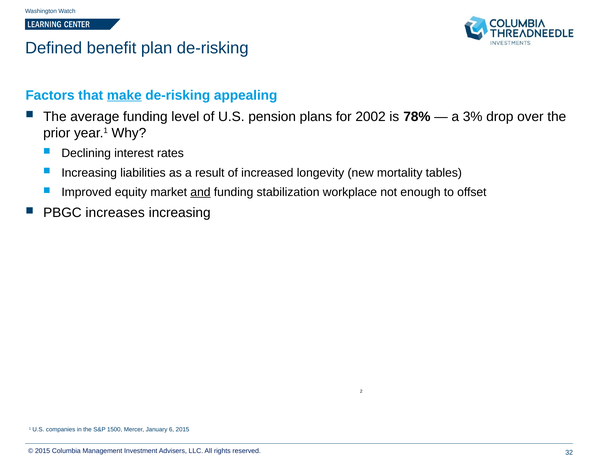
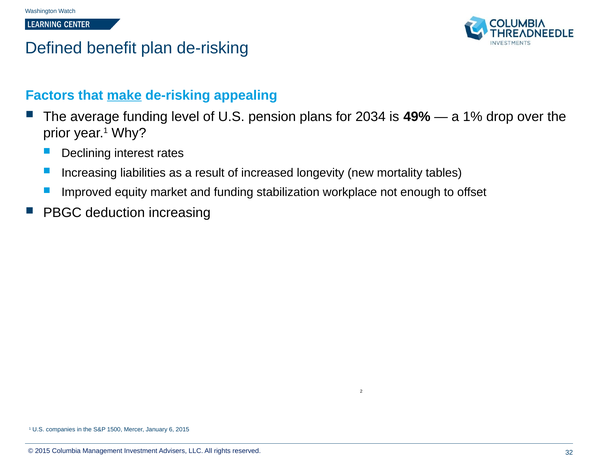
2002: 2002 -> 2034 (371, 117)
78%: 78% -> 49% (417, 117)
3%: 3% -> 1% (473, 117)
and underline: present -> none (200, 192)
increases: increases -> deduction (115, 213)
